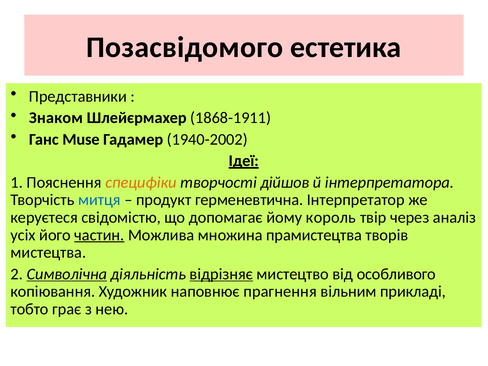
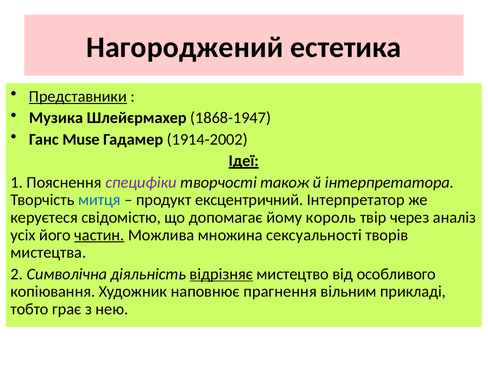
Позасвідомого: Позасвідомого -> Нагороджений (185, 47)
Представники underline: none -> present (78, 96)
Знаком: Знаком -> Музика (56, 118)
1868-1911: 1868-1911 -> 1868-1947 (231, 118)
1940-2002: 1940-2002 -> 1914-2002 (207, 139)
специфіки colour: orange -> purple (141, 182)
дійшов: дійшов -> також (285, 182)
герменевтична: герменевтична -> ексцентричний (249, 200)
прамистецтва: прамистецтва -> сексуальності (314, 235)
Символічна underline: present -> none (67, 274)
